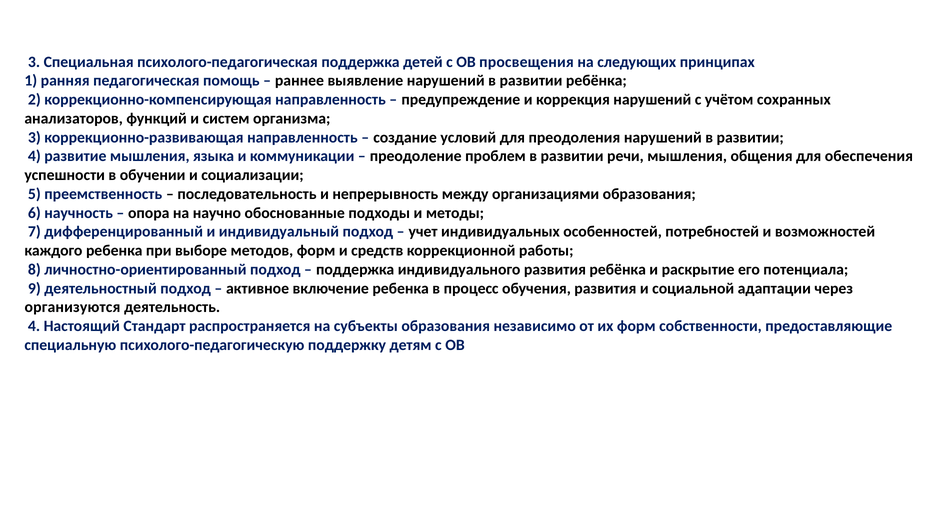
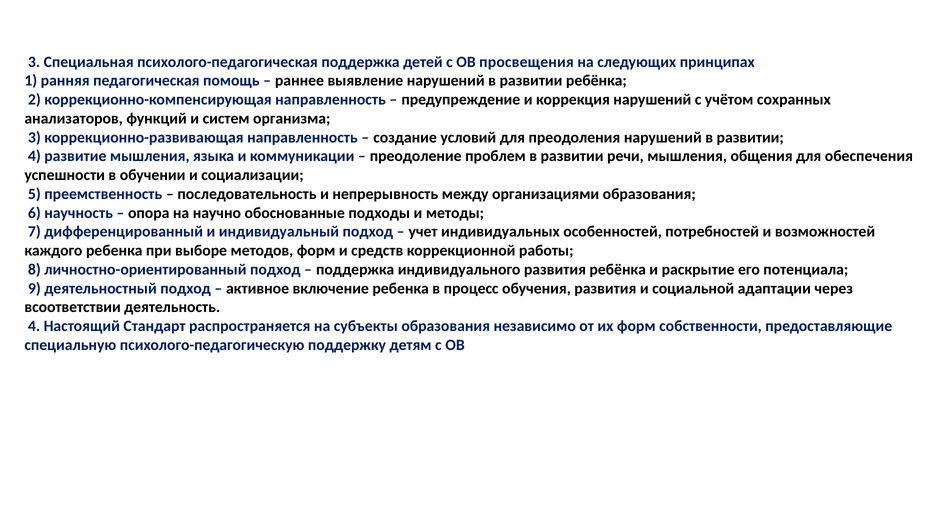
организуются: организуются -> всоответствии (73, 308)
